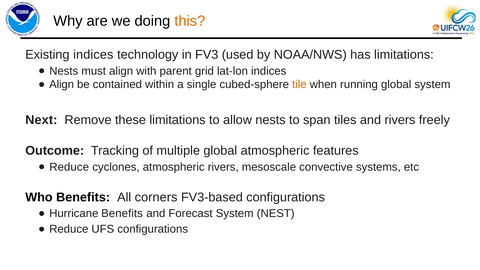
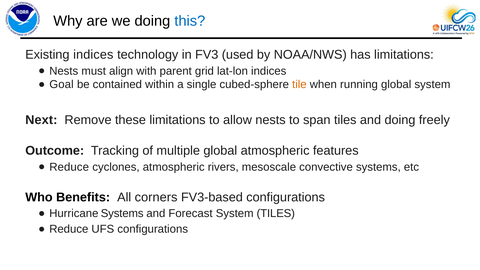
this colour: orange -> blue (190, 21)
Align: Align -> Goal (61, 85)
and rivers: rivers -> doing (400, 120)
Hurricane Benefits: Benefits -> Systems (122, 214)
System NEST: NEST -> TILES (276, 214)
